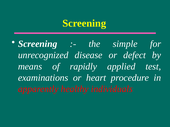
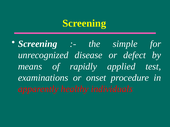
heart: heart -> onset (96, 78)
